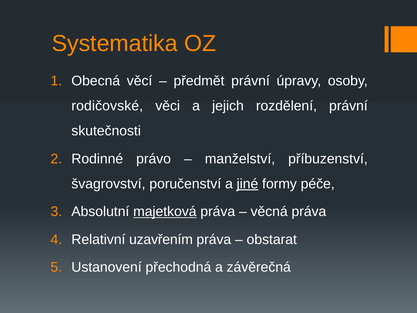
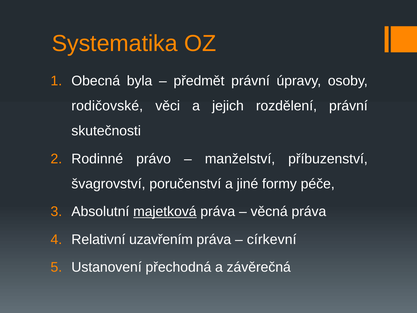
věcí: věcí -> byla (140, 81)
jiné underline: present -> none (247, 184)
obstarat: obstarat -> církevní (272, 239)
